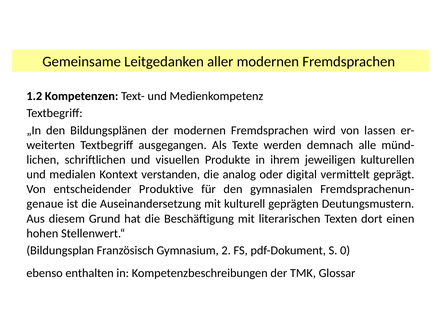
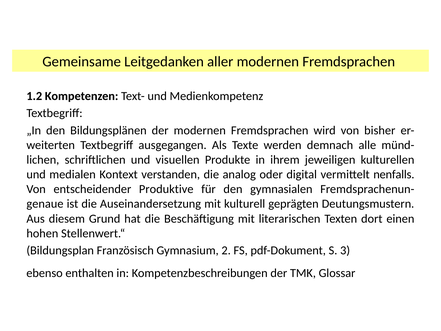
lassen: lassen -> bisher (380, 130)
geprägt: geprägt -> nenfalls (394, 174)
0: 0 -> 3 (345, 250)
